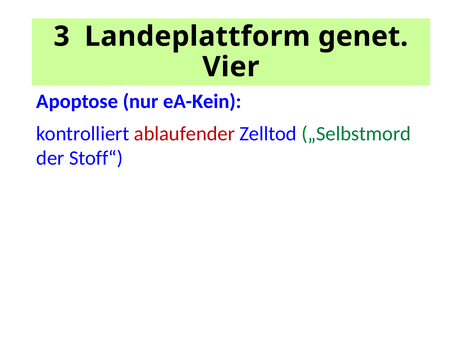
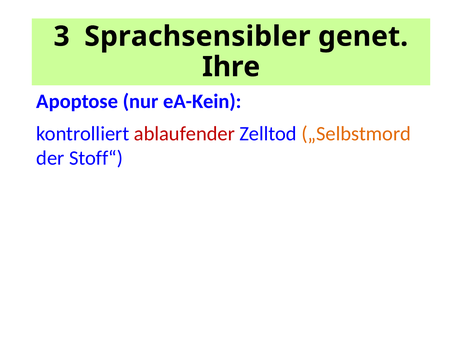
Landeplattform: Landeplattform -> Sprachsensibler (197, 37)
Vier: Vier -> Ihre (231, 67)
„Selbstmord colour: green -> orange (356, 134)
